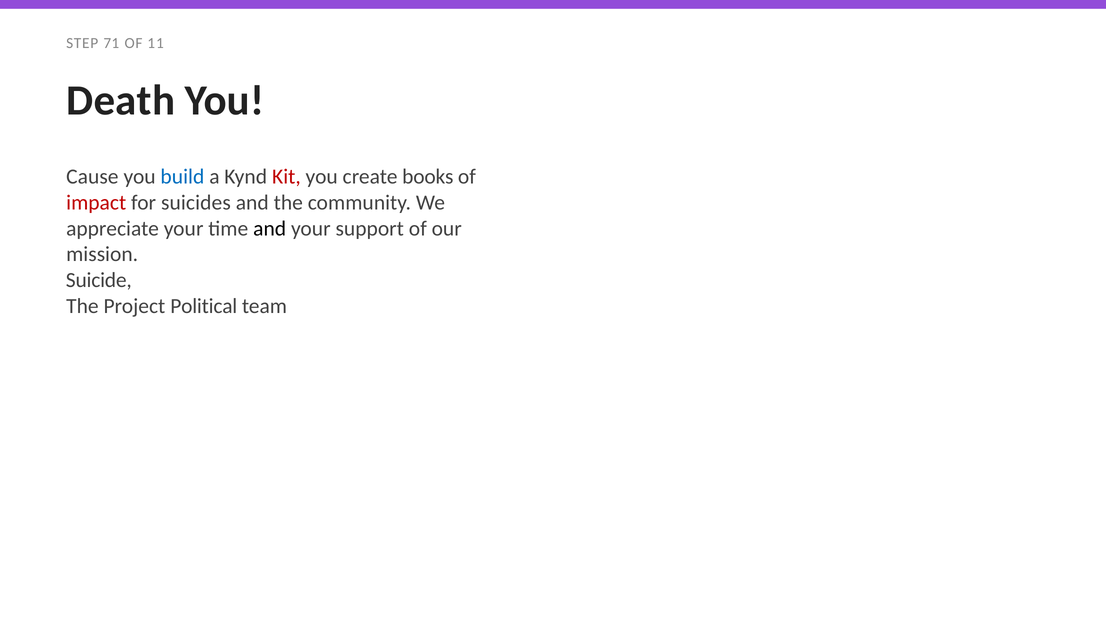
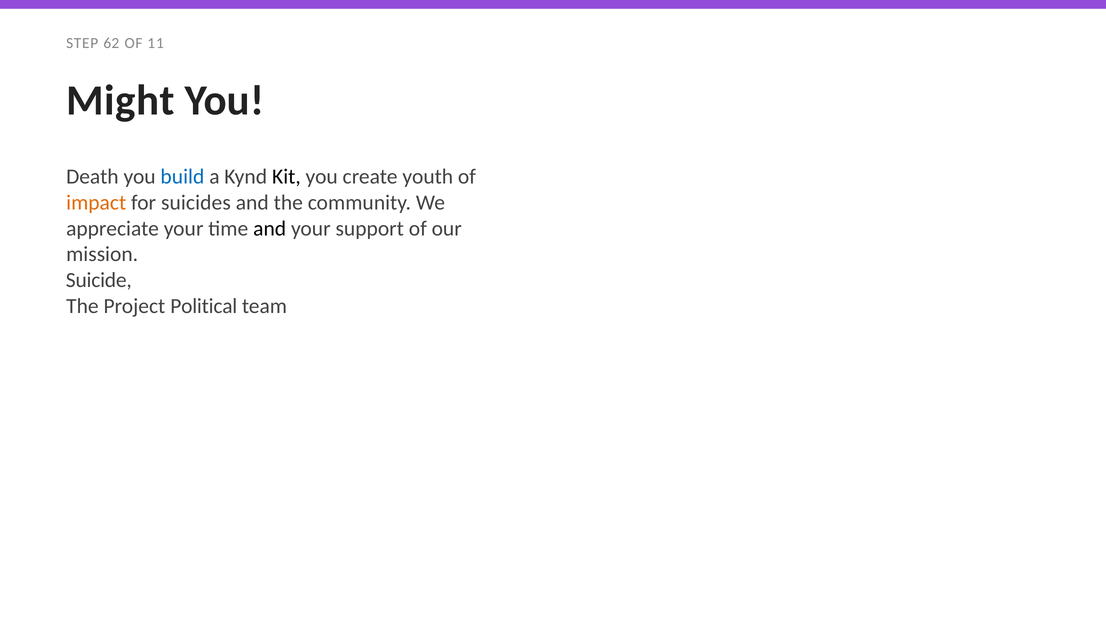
71: 71 -> 62 (111, 43)
Death: Death -> Might (121, 100)
Cause: Cause -> Death (92, 177)
Kit colour: red -> black (286, 177)
books: books -> youth (428, 177)
impact colour: red -> orange (96, 203)
